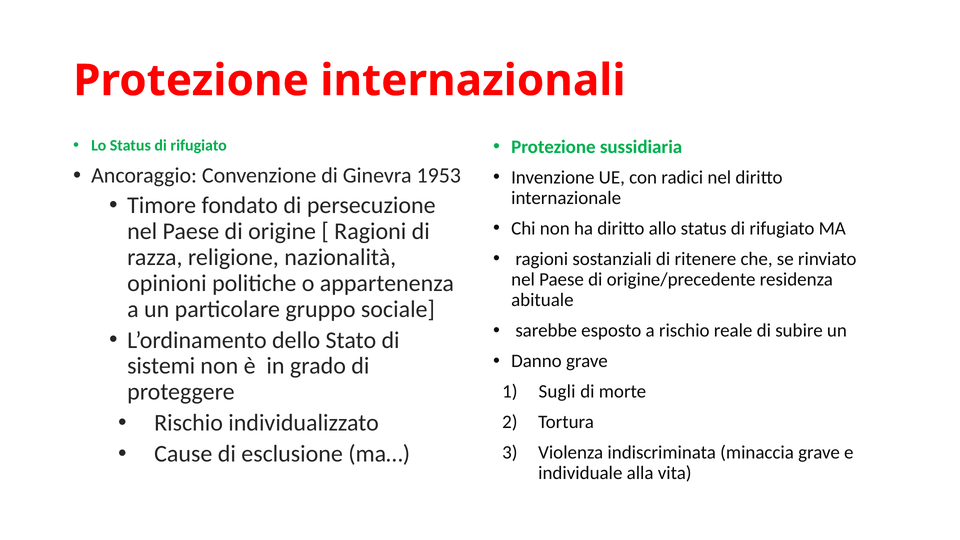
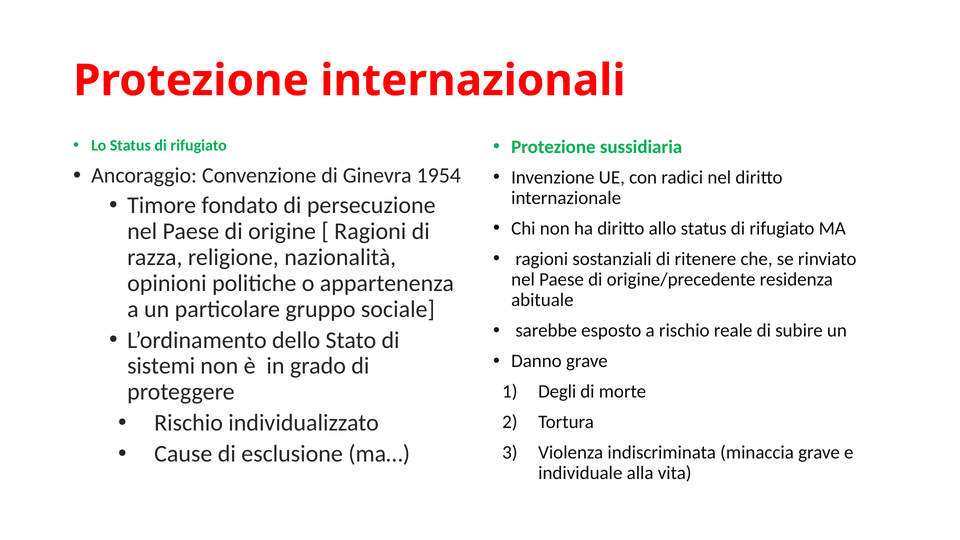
1953: 1953 -> 1954 (439, 176)
Sugli: Sugli -> Degli (557, 392)
